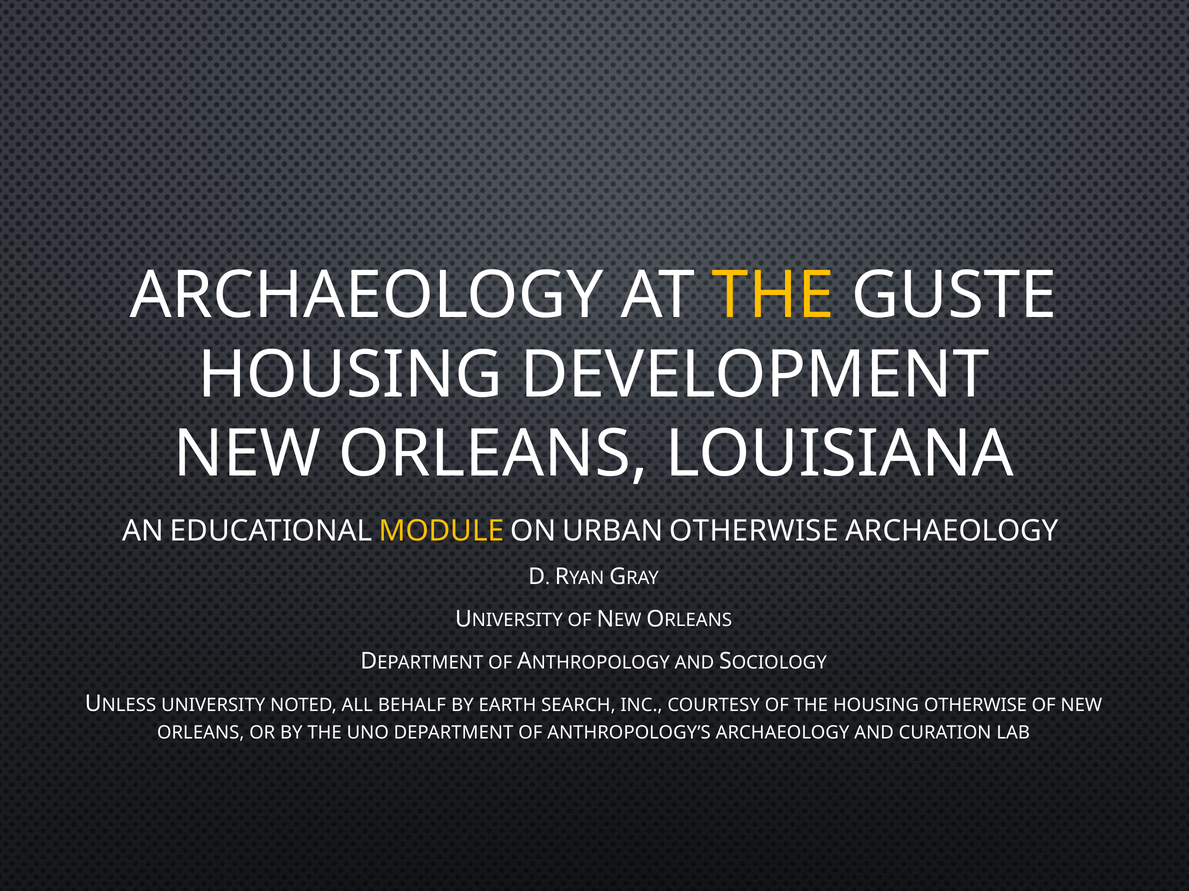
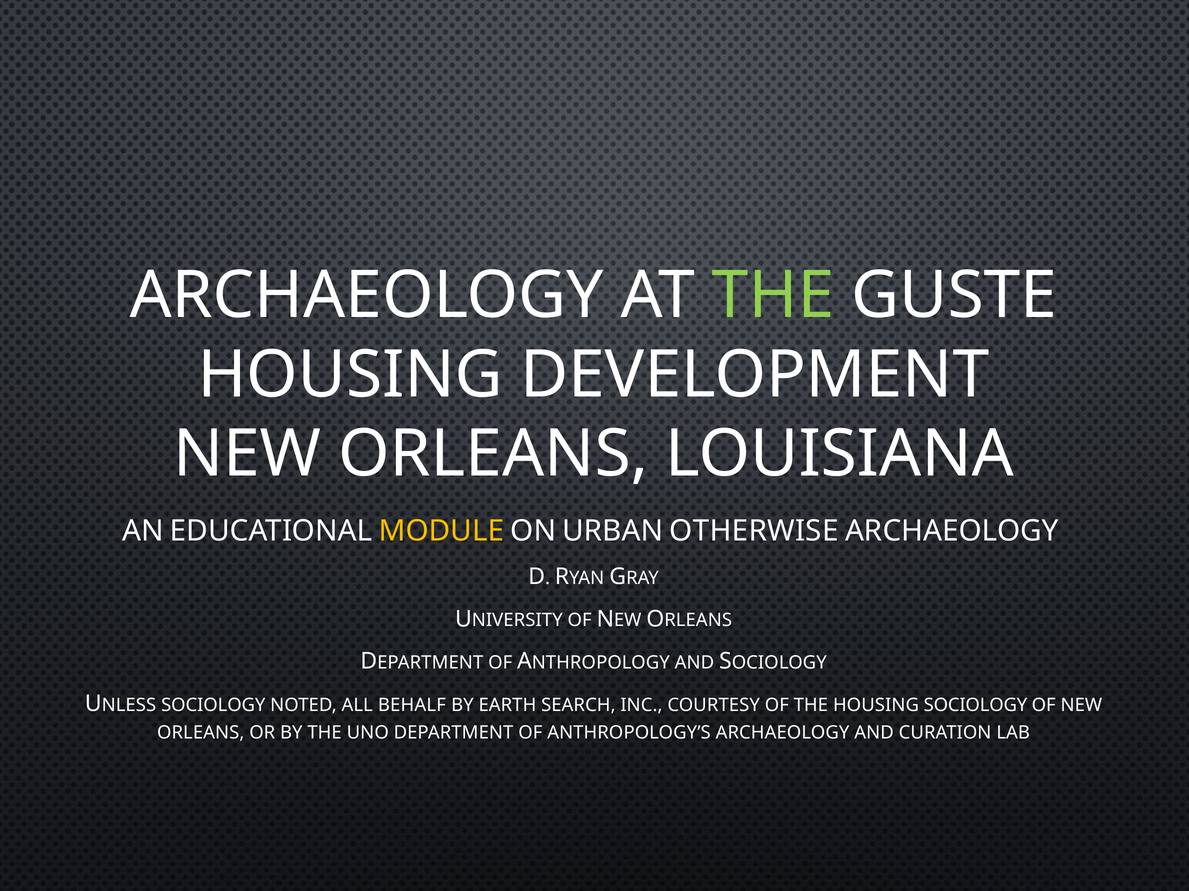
THE colour: yellow -> light green (773, 296)
UNLESS UNIVERSITY: UNIVERSITY -> SOCIOLOGY (213, 706)
HOUSING OTHERWISE: OTHERWISE -> SOCIOLOGY (975, 706)
